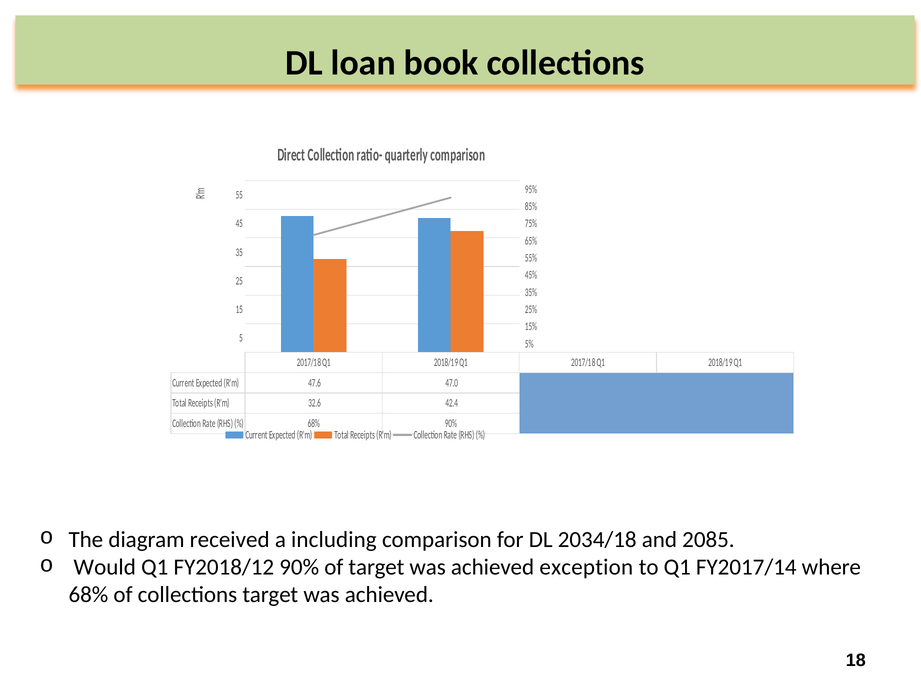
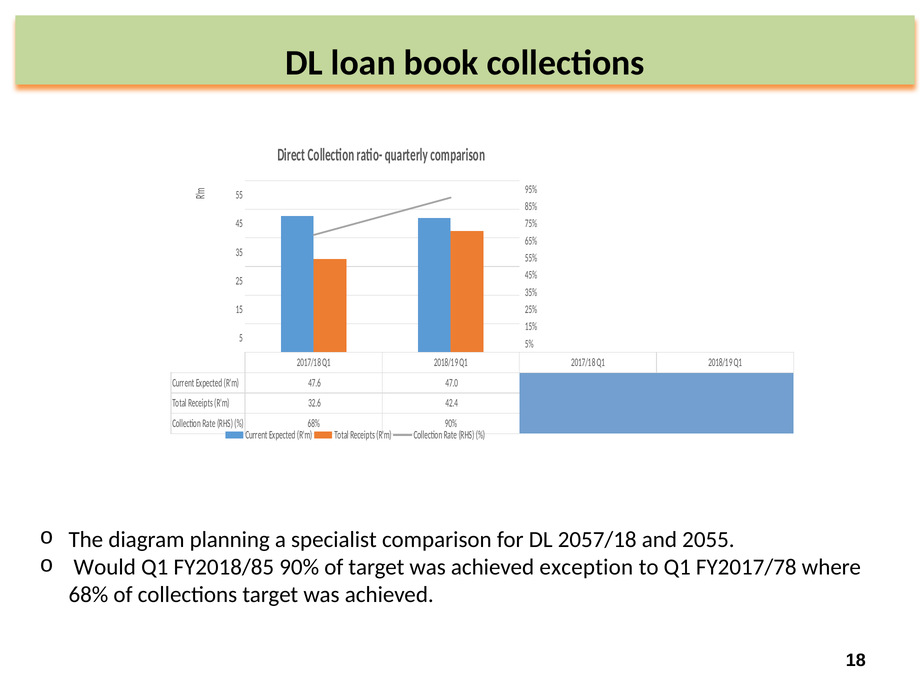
received: received -> planning (230, 539)
including: including -> specialist (334, 539)
2034/18: 2034/18 -> 2057/18 (597, 539)
2085: 2085 -> 2055 (708, 539)
FY2018/12: FY2018/12 -> FY2018/85 (224, 567)
FY2017/14: FY2017/14 -> FY2017/78 (746, 567)
